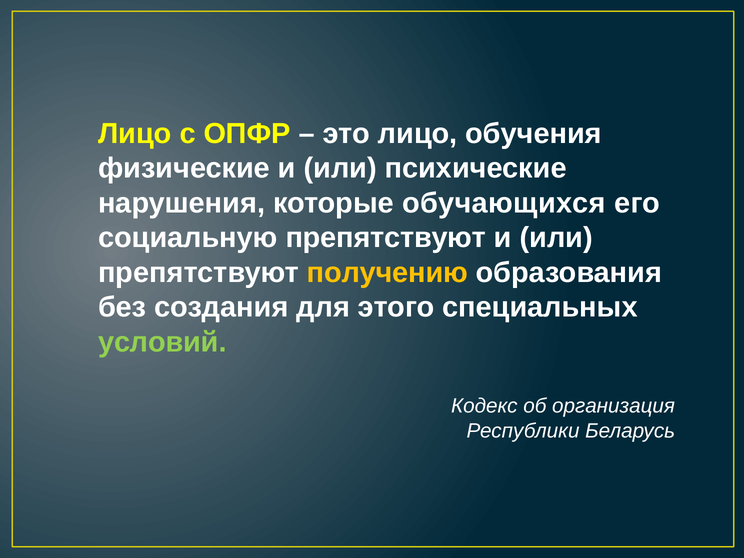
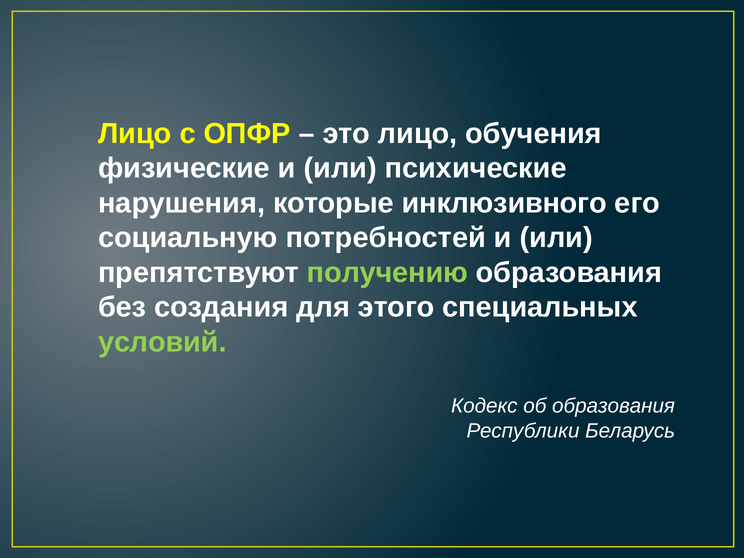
обучающихся: обучающихся -> инклюзивного (504, 203)
социальную препятствуют: препятствуют -> потребностей (386, 238)
получению colour: yellow -> light green (387, 273)
об организация: организация -> образования (614, 406)
